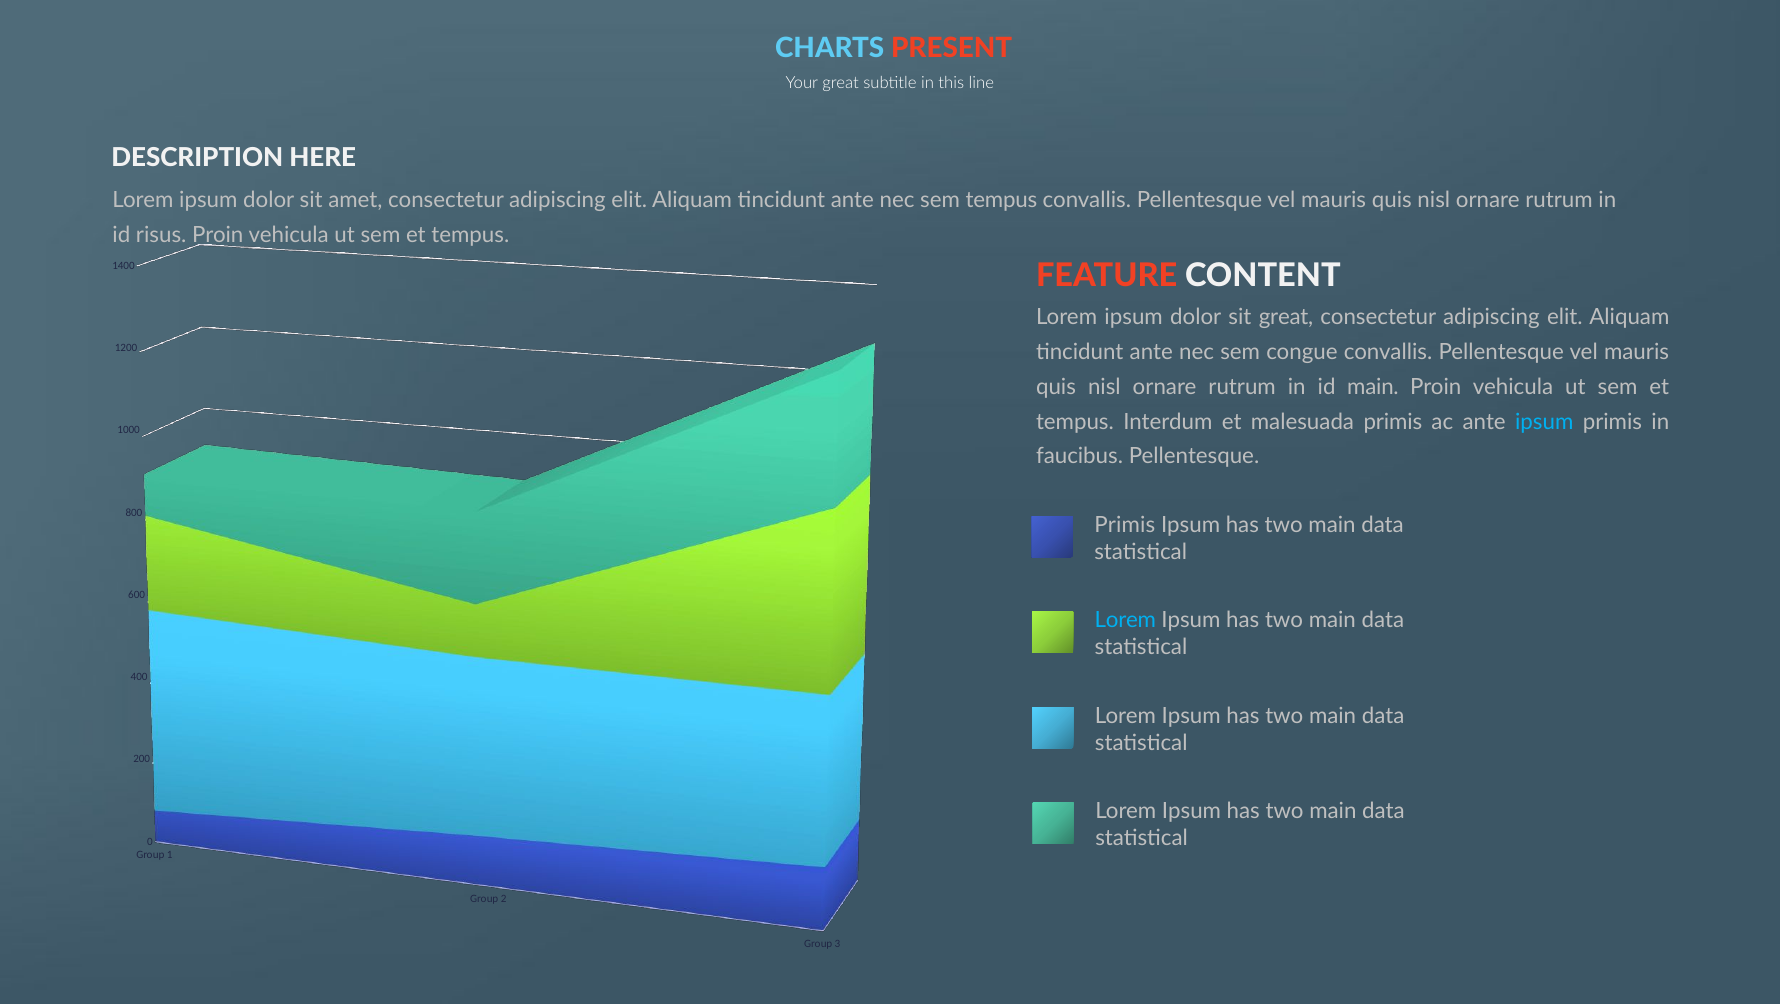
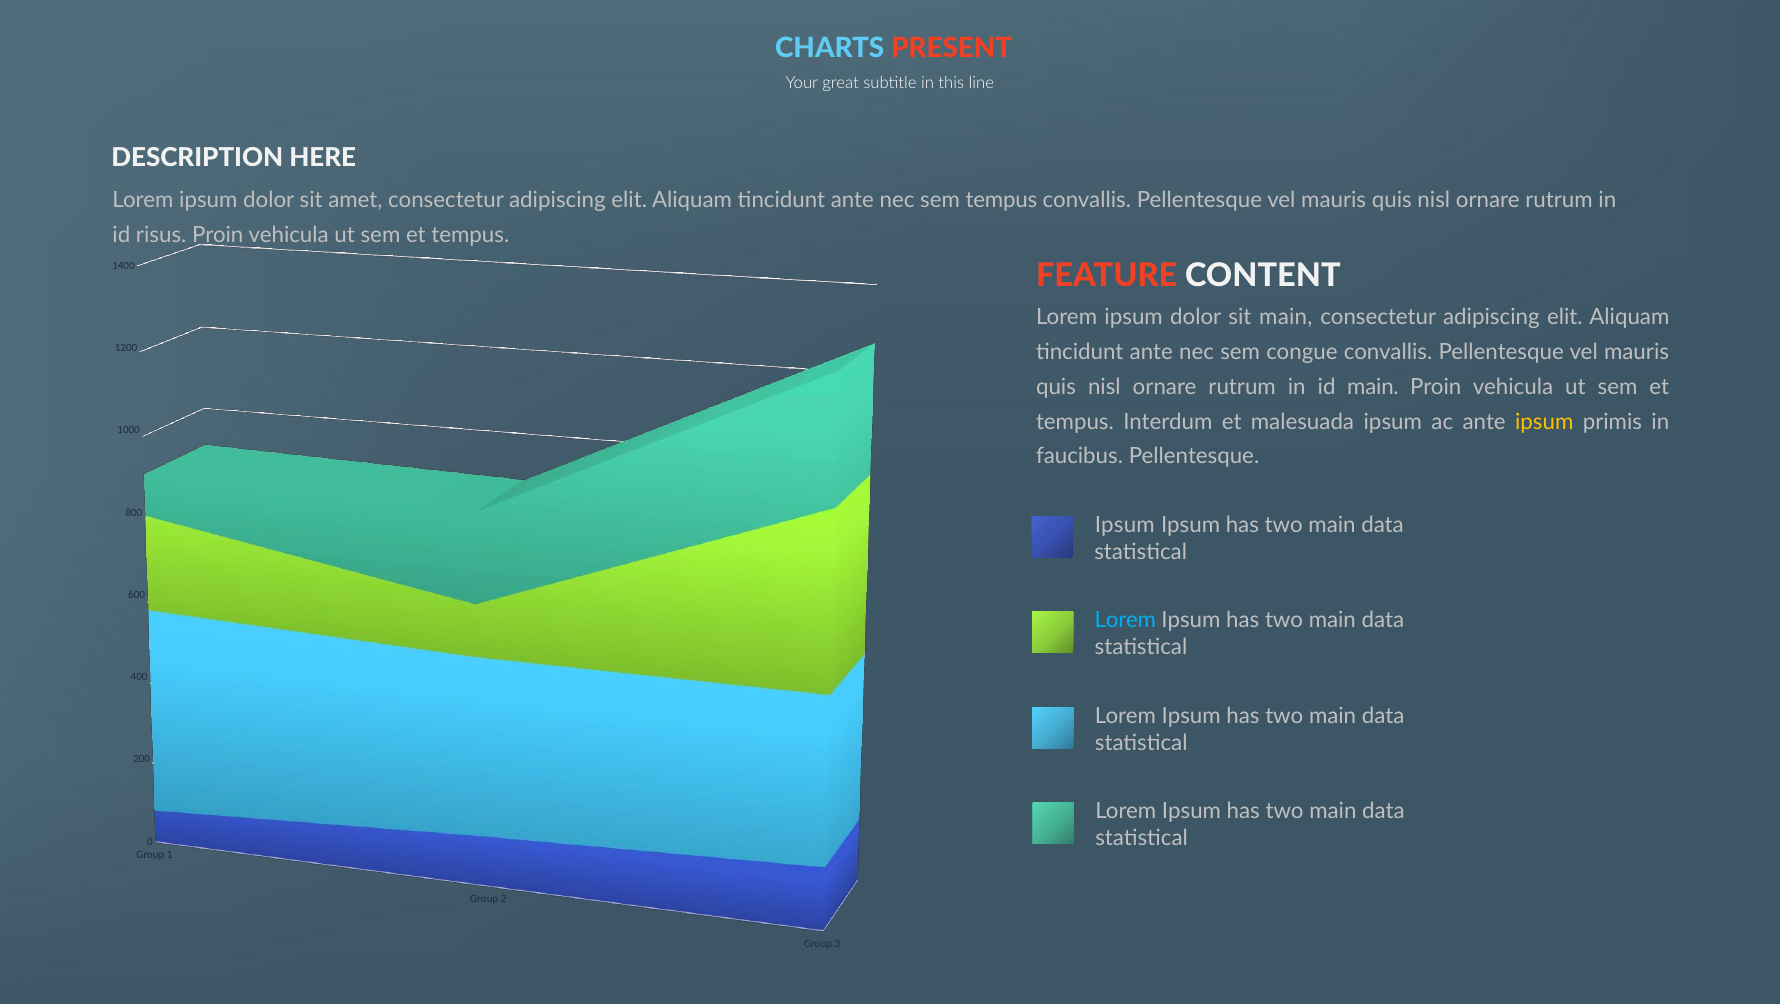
sit great: great -> main (1286, 317)
malesuada primis: primis -> ipsum (1393, 422)
ipsum colour: light blue -> yellow (1544, 422)
Primis: Primis -> Ipsum (1125, 525)
